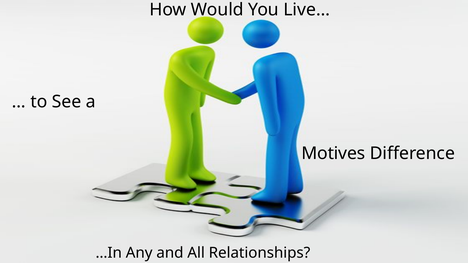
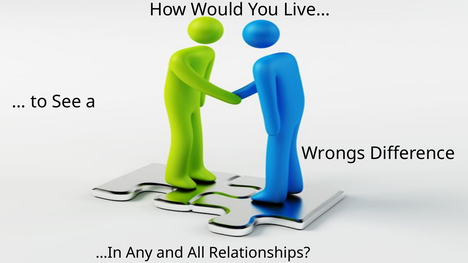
Motives: Motives -> Wrongs (333, 153)
